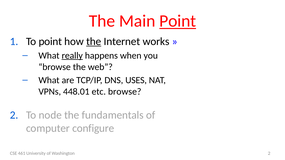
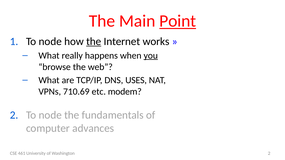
point: point -> node (50, 41)
really underline: present -> none (72, 56)
you underline: none -> present (151, 56)
448.01: 448.01 -> 710.69 (76, 92)
etc browse: browse -> modem (125, 92)
configure: configure -> advances (93, 128)
